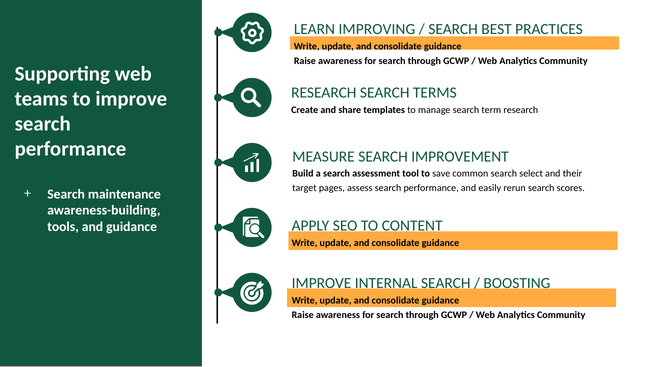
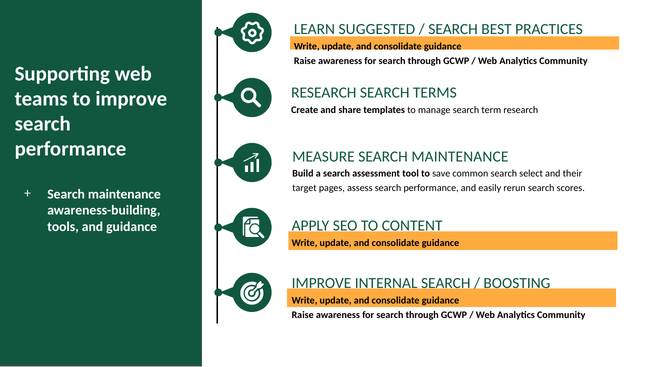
IMPROVING: IMPROVING -> SUGGESTED (377, 29)
MEASURE SEARCH IMPROVEMENT: IMPROVEMENT -> MAINTENANCE (460, 157)
